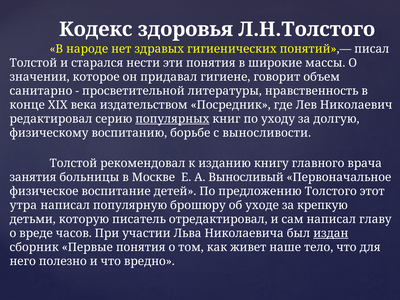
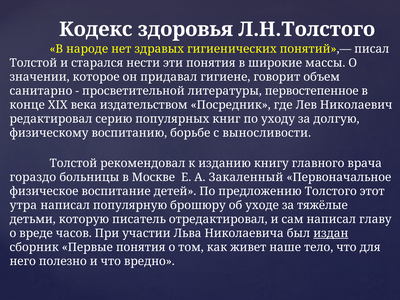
нравственность: нравственность -> первостепенное (312, 91)
популярных underline: present -> none (172, 119)
занятия: занятия -> гораздо (33, 177)
Выносливый: Выносливый -> Закаленный (246, 177)
крепкую: крепкую -> тяжёлые (322, 205)
